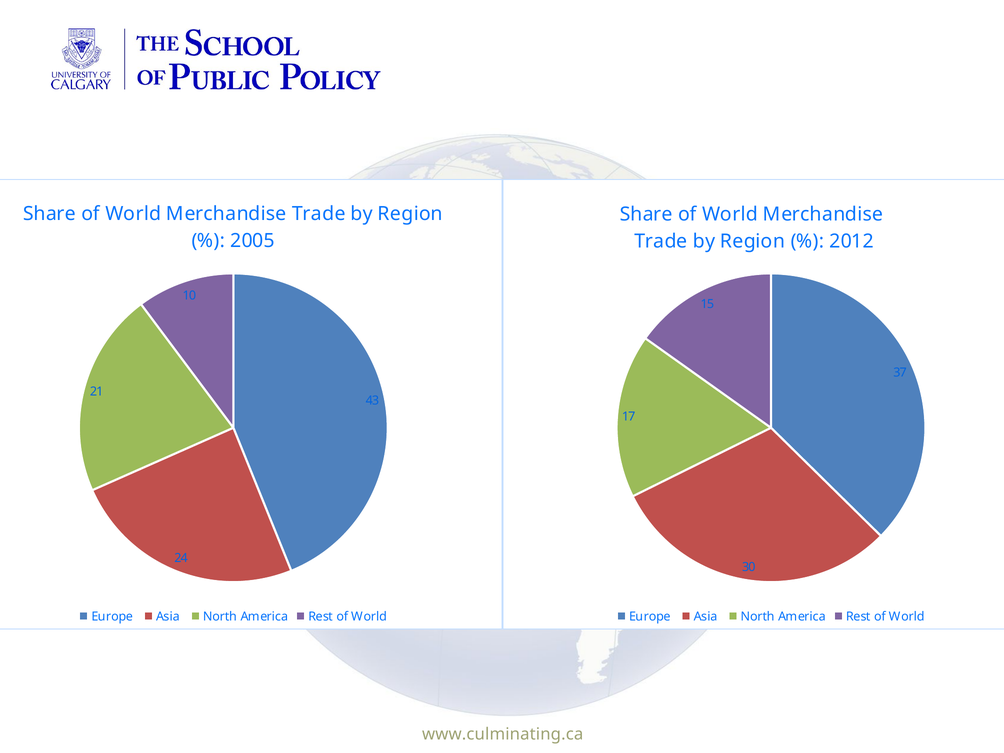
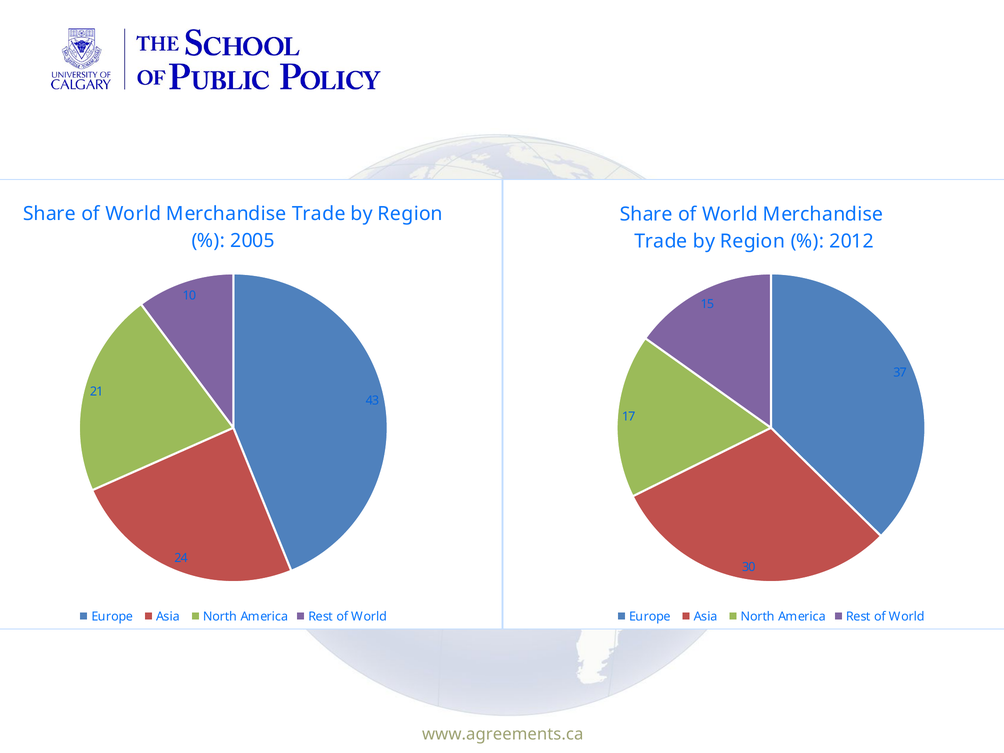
www.culminating.ca: www.culminating.ca -> www.agreements.ca (503, 734)
